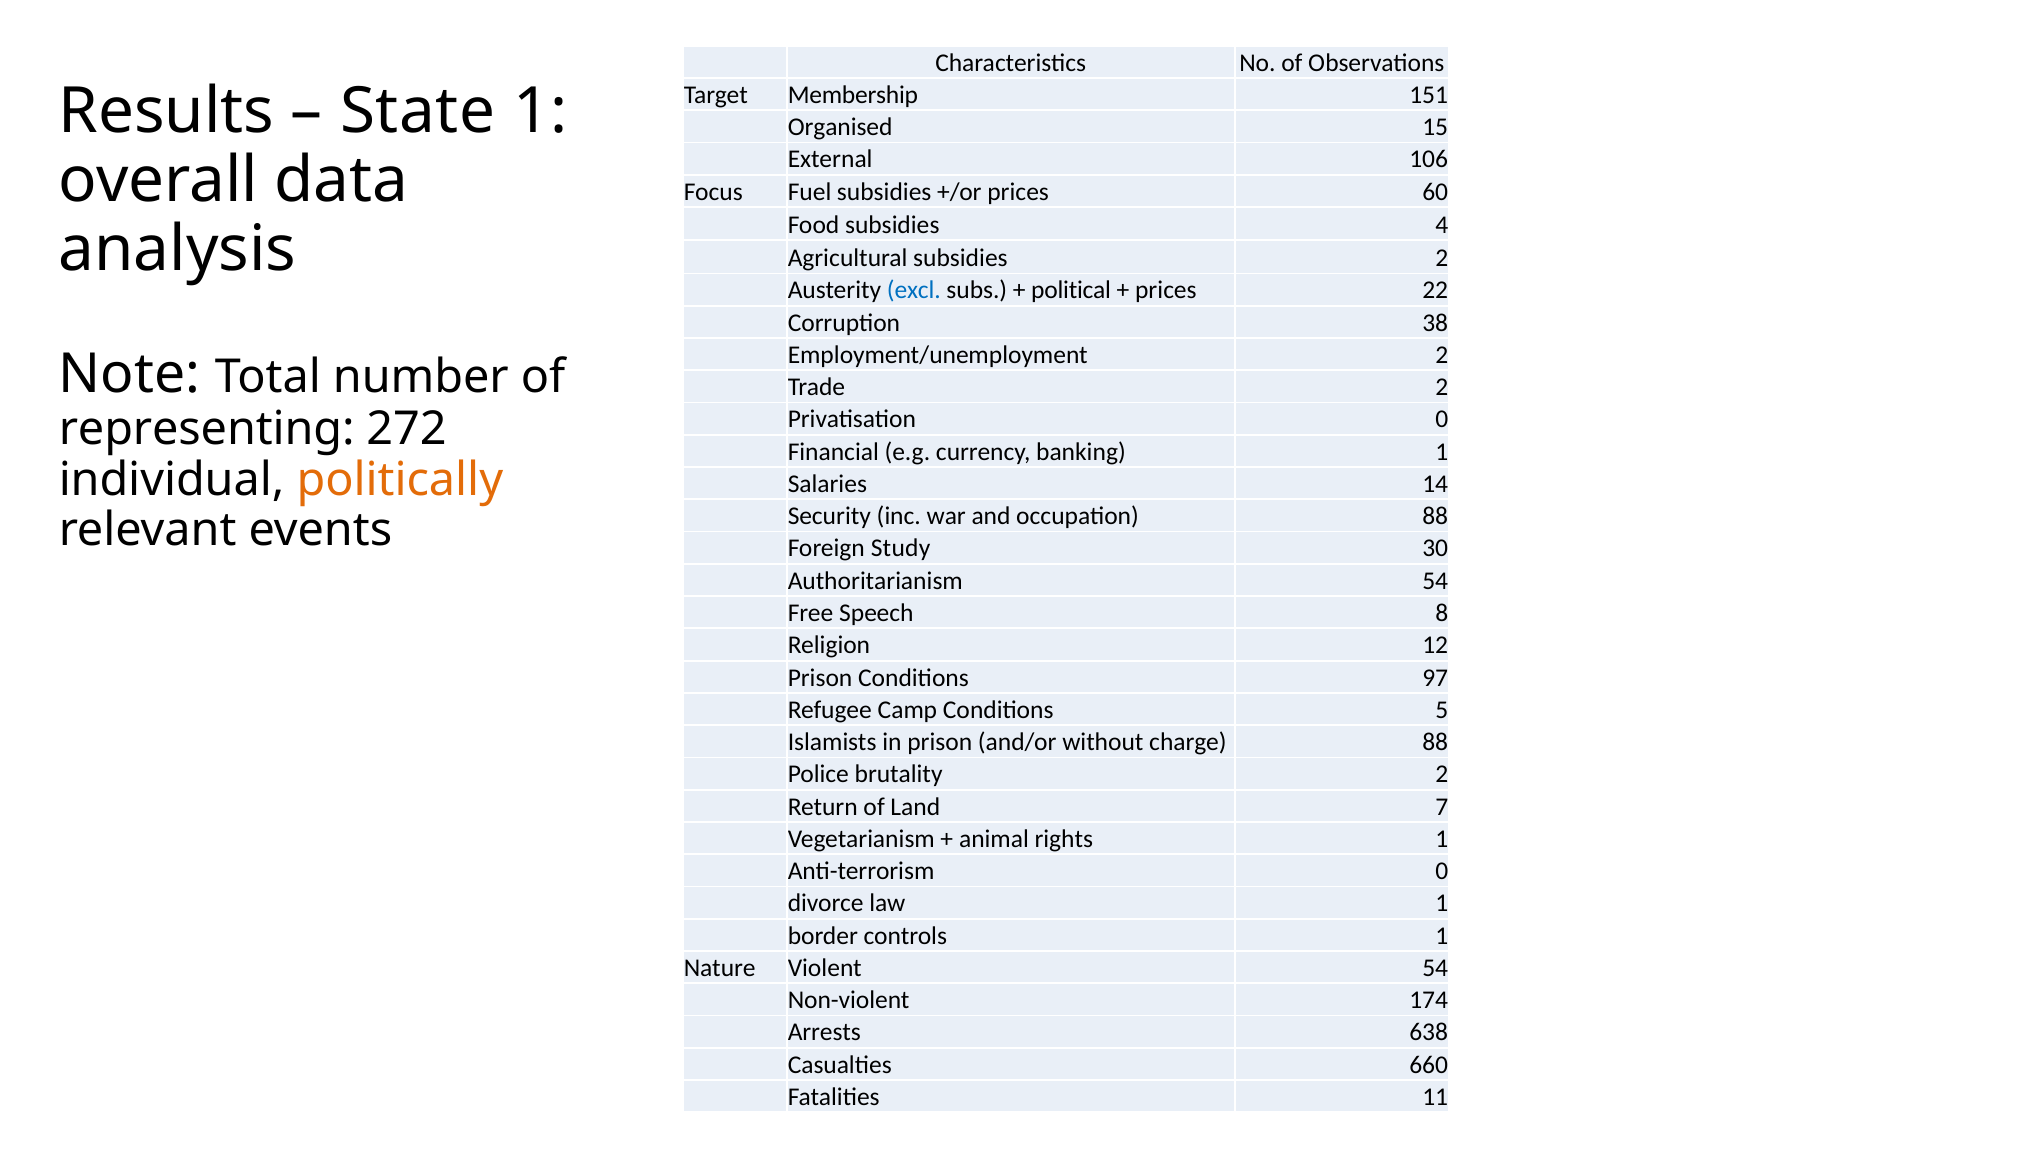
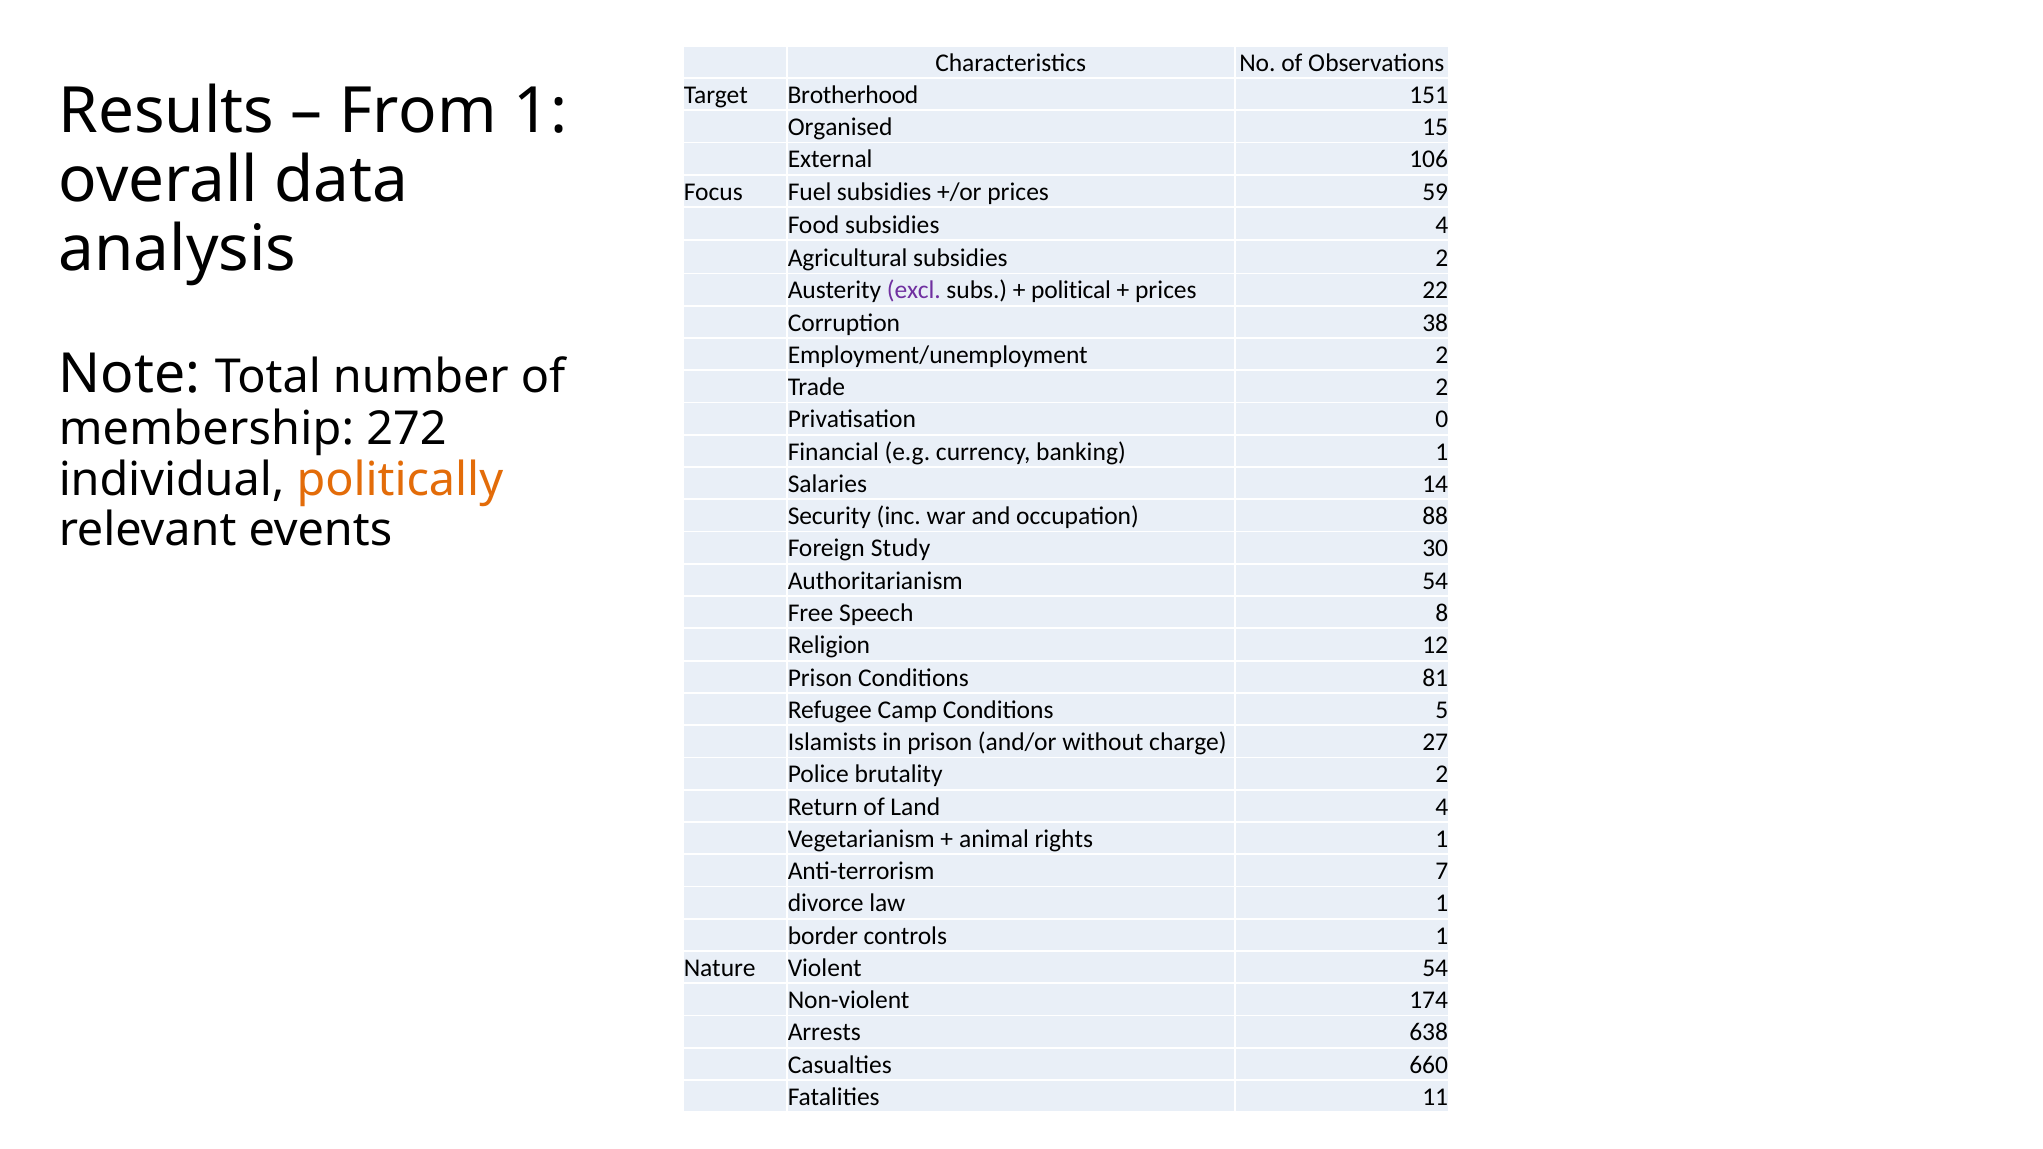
Membership: Membership -> Brotherhood (853, 95)
State: State -> From (418, 112)
60: 60 -> 59 (1435, 192)
excl colour: blue -> purple (914, 290)
representing: representing -> membership (206, 429)
97: 97 -> 81 (1435, 678)
charge 88: 88 -> 27 (1435, 742)
Land 7: 7 -> 4 (1442, 807)
Anti-terrorism 0: 0 -> 7 (1442, 871)
